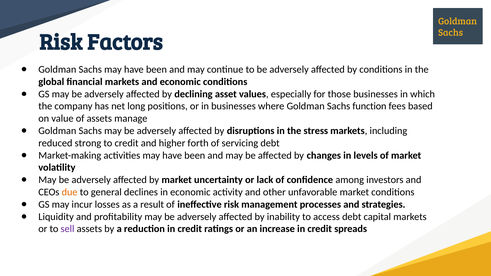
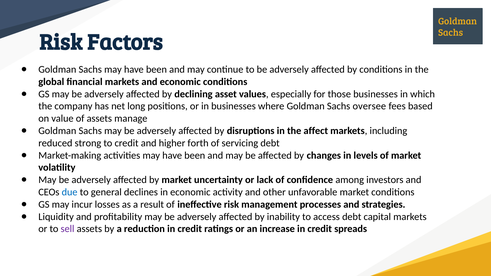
function: function -> oversee (369, 106)
stress: stress -> affect (316, 131)
due colour: orange -> blue (70, 192)
